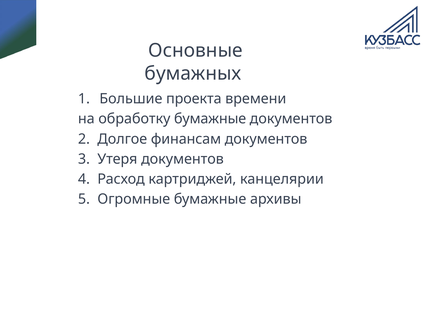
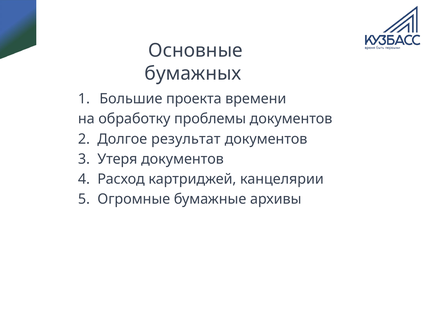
обработку бумажные: бумажные -> проблемы (210, 119)
финансам: финансам -> результат (186, 139)
